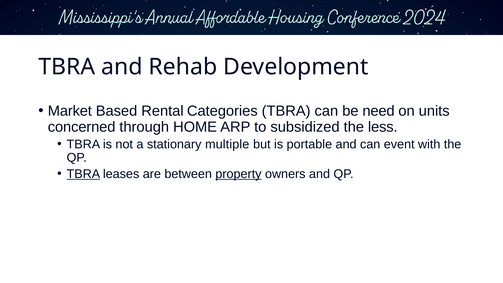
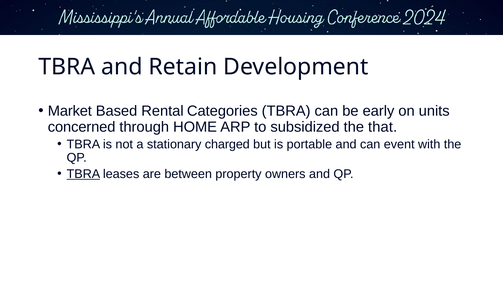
Rehab: Rehab -> Retain (183, 67)
need: need -> early (378, 111)
less: less -> that (383, 127)
multiple: multiple -> charged (227, 144)
property underline: present -> none (238, 174)
